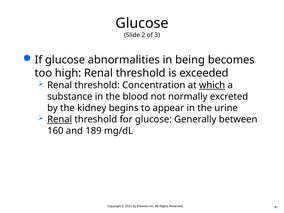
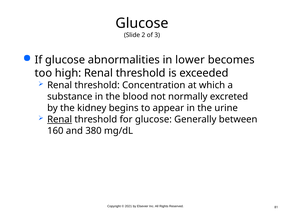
being: being -> lower (190, 60)
which underline: present -> none (212, 85)
189: 189 -> 380 (93, 131)
